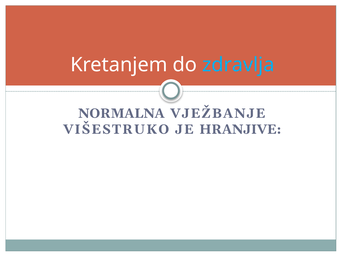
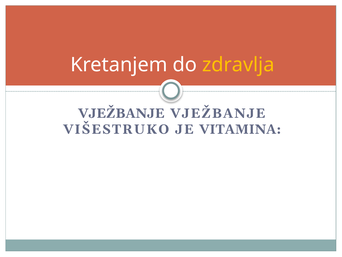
zdravlja colour: light blue -> yellow (238, 65)
NORMALNA: NORMALNA -> VJEŽBANJE (121, 113)
HRANJIVE: HRANJIVE -> VITAMINA (240, 129)
